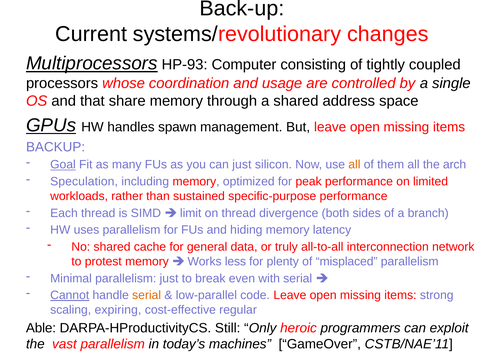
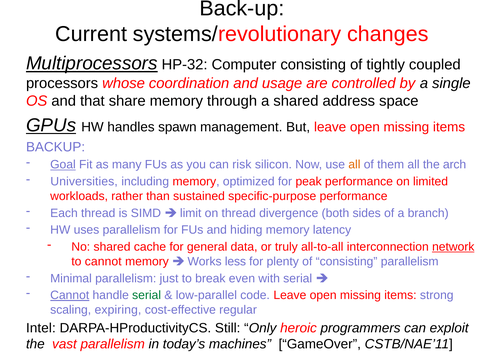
HP-93: HP-93 -> HP-32 (185, 65)
can just: just -> risk (242, 165)
Speculation: Speculation -> Universities (84, 182)
network underline: none -> present (453, 247)
to protest: protest -> cannot (103, 261)
of misplaced: misplaced -> consisting (347, 261)
serial colour: orange -> green (147, 295)
Able: Able -> Intel (41, 328)
